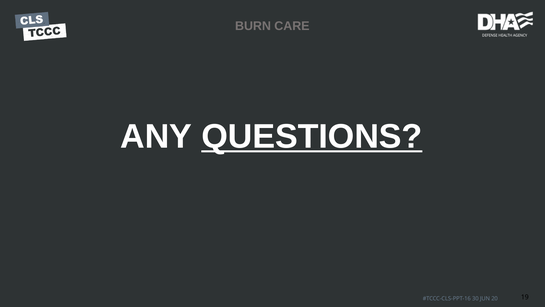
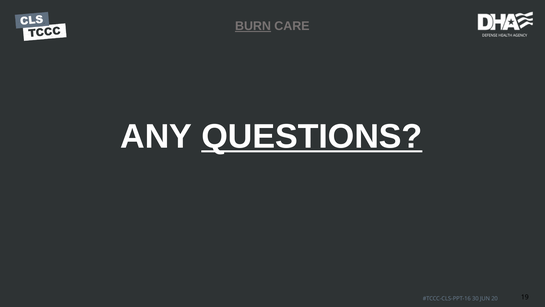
BURN underline: none -> present (253, 26)
